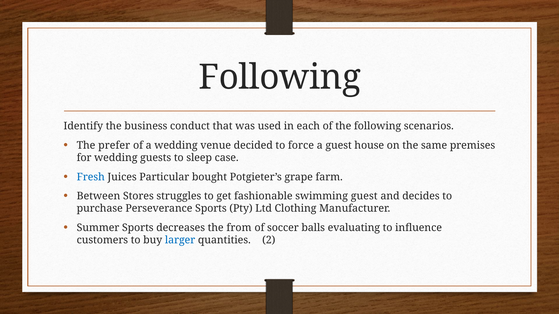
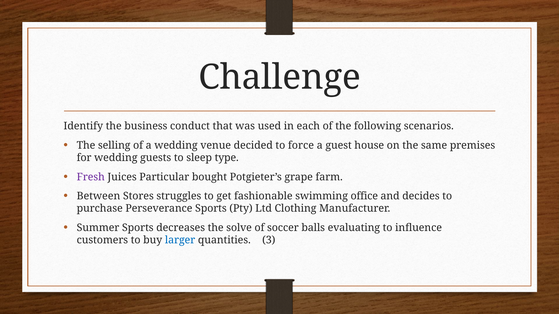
Following: Following -> Challenge (280, 77)
prefer: prefer -> selling (114, 145)
case: case -> type (227, 158)
Fresh colour: blue -> purple (91, 177)
swimming guest: guest -> office (364, 196)
from: from -> solve (239, 228)
2: 2 -> 3 (269, 240)
